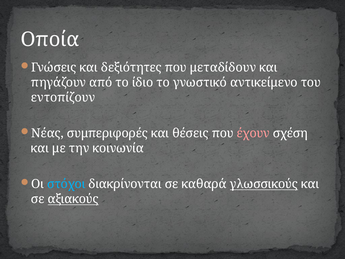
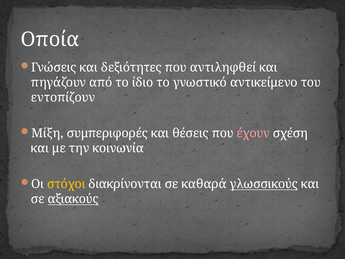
μεταδίδουν: μεταδίδουν -> αντιληφθεί (223, 68)
Νέας: Νέας -> Μίξη (47, 133)
στόχοι colour: light blue -> yellow (66, 184)
